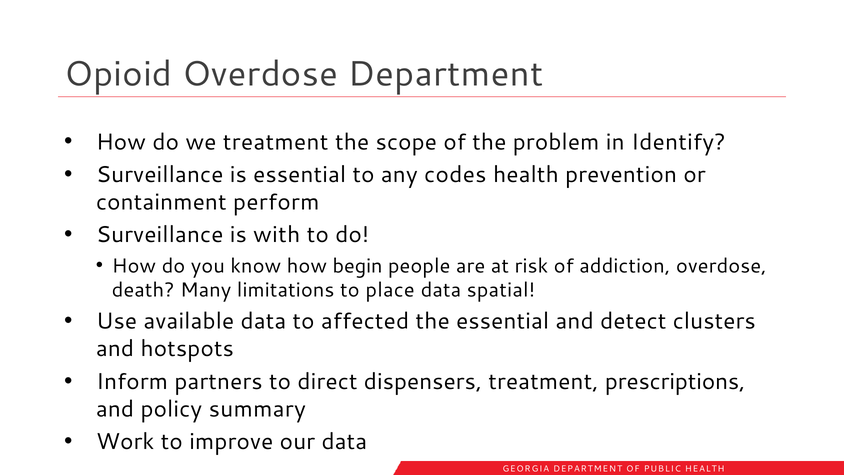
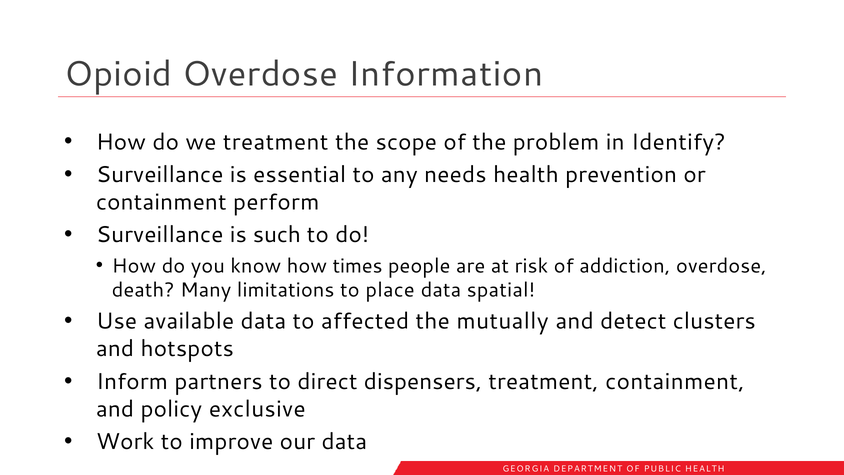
Overdose Department: Department -> Information (445, 74)
codes: codes -> needs (455, 175)
with: with -> such (277, 235)
begin: begin -> times (358, 266)
the essential: essential -> mutually (503, 321)
treatment prescriptions: prescriptions -> containment (675, 381)
summary: summary -> exclusive (257, 409)
